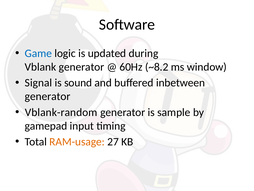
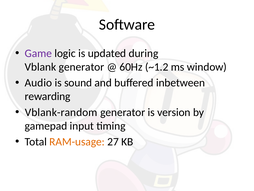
Game colour: blue -> purple (38, 53)
~8.2: ~8.2 -> ~1.2 (157, 67)
Signal: Signal -> Audio (38, 83)
generator: generator -> rewarding (48, 96)
sample: sample -> version (174, 112)
